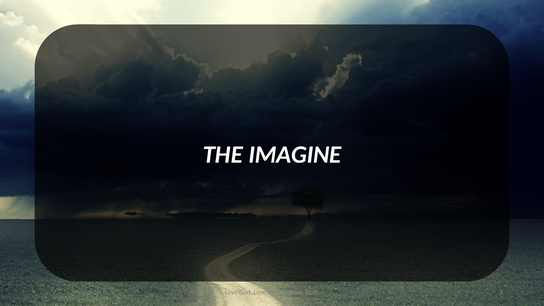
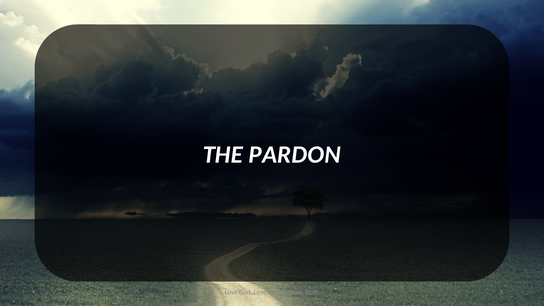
IMAGINE: IMAGINE -> PARDON (295, 155)
